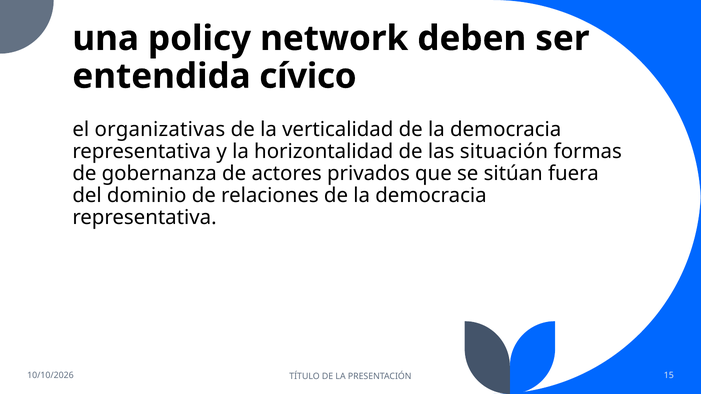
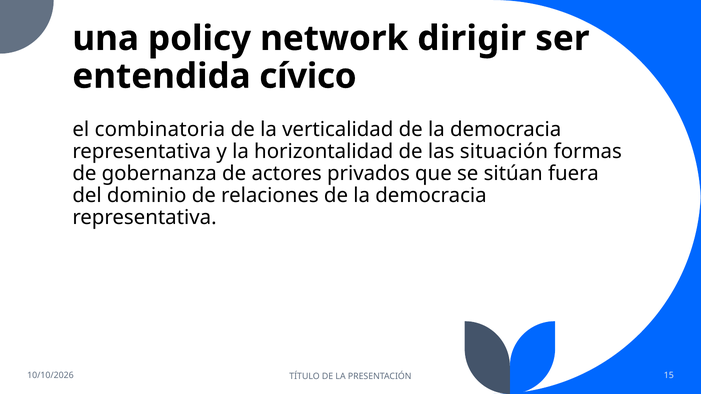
deben: deben -> dirigir (472, 38)
organizativas: organizativas -> combinatoria (160, 130)
